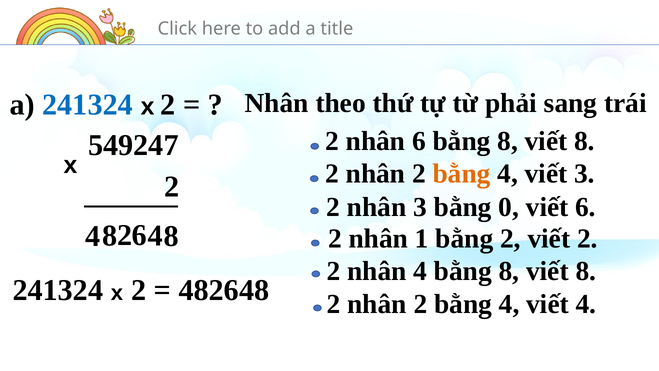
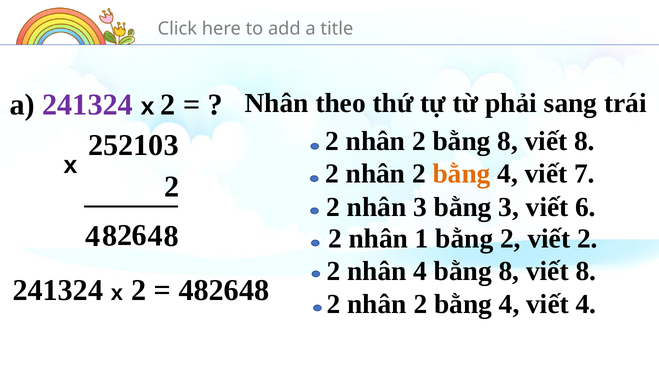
241324 colour: blue -> purple (88, 105)
6: 6 -> 2 (419, 141)
549247: 549247 -> 252103 (133, 145)
viết 3: 3 -> 7 (584, 174)
bằng 0: 0 -> 3 (509, 207)
